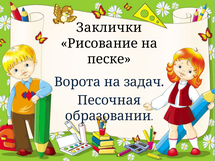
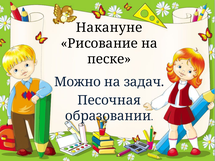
Заклички: Заклички -> Накануне (109, 28)
Ворота: Ворота -> Можно (78, 82)
